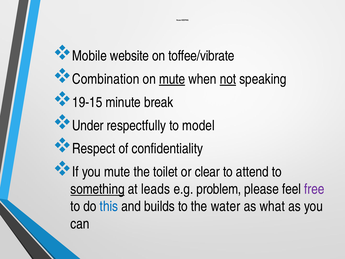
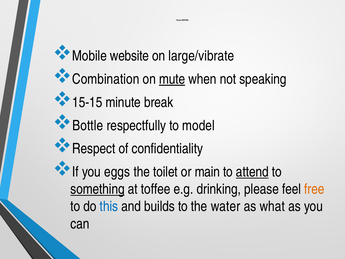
toffee/vibrate: toffee/vibrate -> large/vibrate (201, 56)
not underline: present -> none (228, 79)
19-15: 19-15 -> 15-15 (87, 102)
Under: Under -> Bottle (88, 125)
you mute: mute -> eggs (117, 172)
clear: clear -> main (207, 172)
attend underline: none -> present (252, 172)
leads: leads -> toffee (156, 189)
problem: problem -> drinking (219, 189)
free colour: purple -> orange (314, 189)
